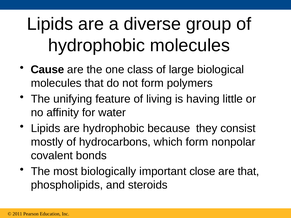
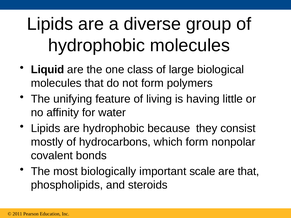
Cause: Cause -> Liquid (47, 70)
close: close -> scale (202, 172)
